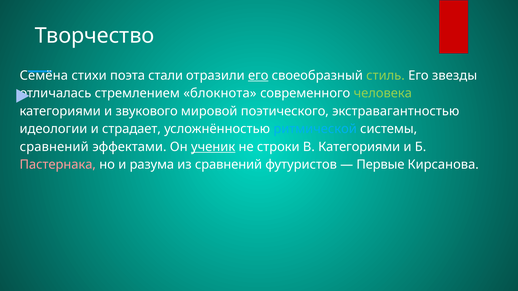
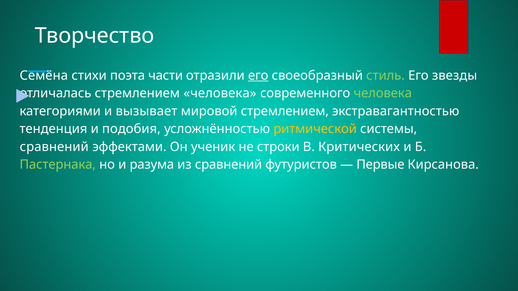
стали: стали -> части (166, 76)
стремлением блокнота: блокнота -> человека (220, 93)
звукового: звукового -> вызывает (147, 111)
мировой поэтического: поэтического -> стремлением (285, 111)
идеологии: идеологии -> тенденция (53, 129)
страдает: страдает -> подобия (131, 129)
ритмической colour: light blue -> yellow (315, 129)
ученик underline: present -> none (213, 147)
В Категориями: Категориями -> Критических (359, 147)
Пастернака colour: pink -> light green (58, 165)
